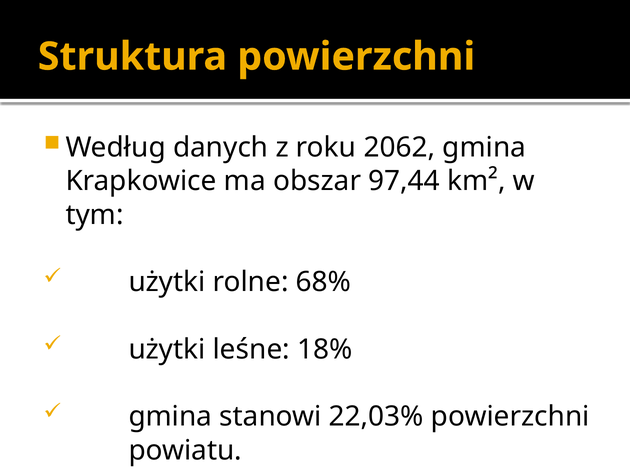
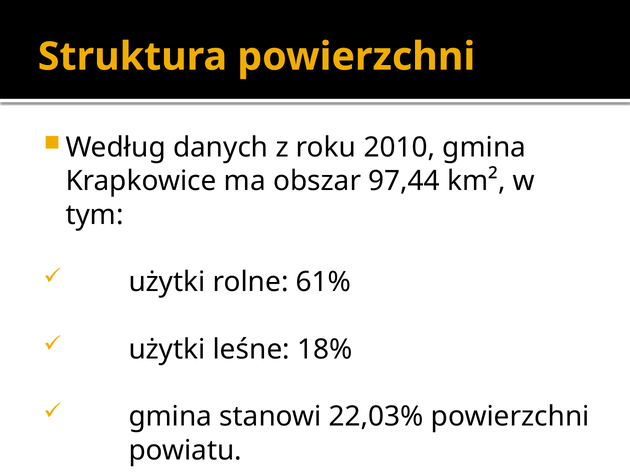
2062: 2062 -> 2010 (399, 147)
68%: 68% -> 61% (323, 282)
